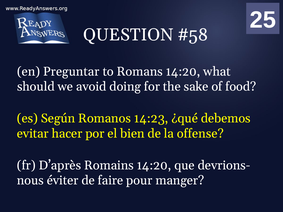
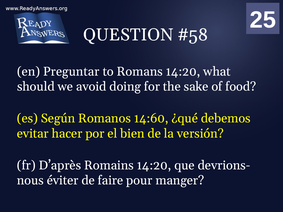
14:23: 14:23 -> 14:60 (151, 119)
offense: offense -> versión (200, 134)
